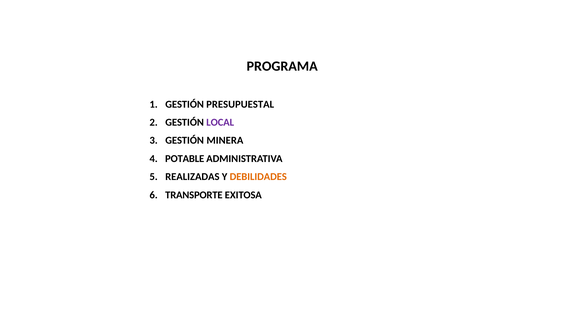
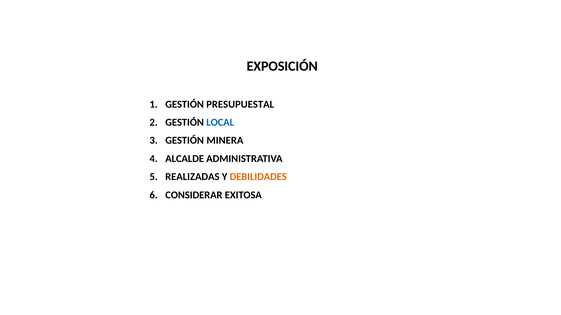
PROGRAMA: PROGRAMA -> EXPOSICIÓN (282, 66)
LOCAL colour: purple -> blue (220, 123)
POTABLE: POTABLE -> ALCALDE (185, 159)
TRANSPORTE: TRANSPORTE -> CONSIDERAR (194, 195)
